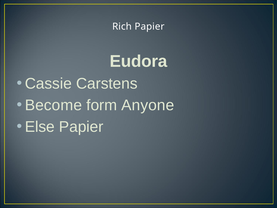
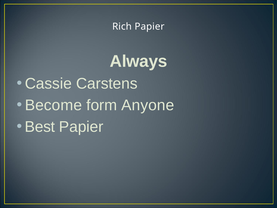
Eudora: Eudora -> Always (139, 61)
Else: Else -> Best (40, 127)
